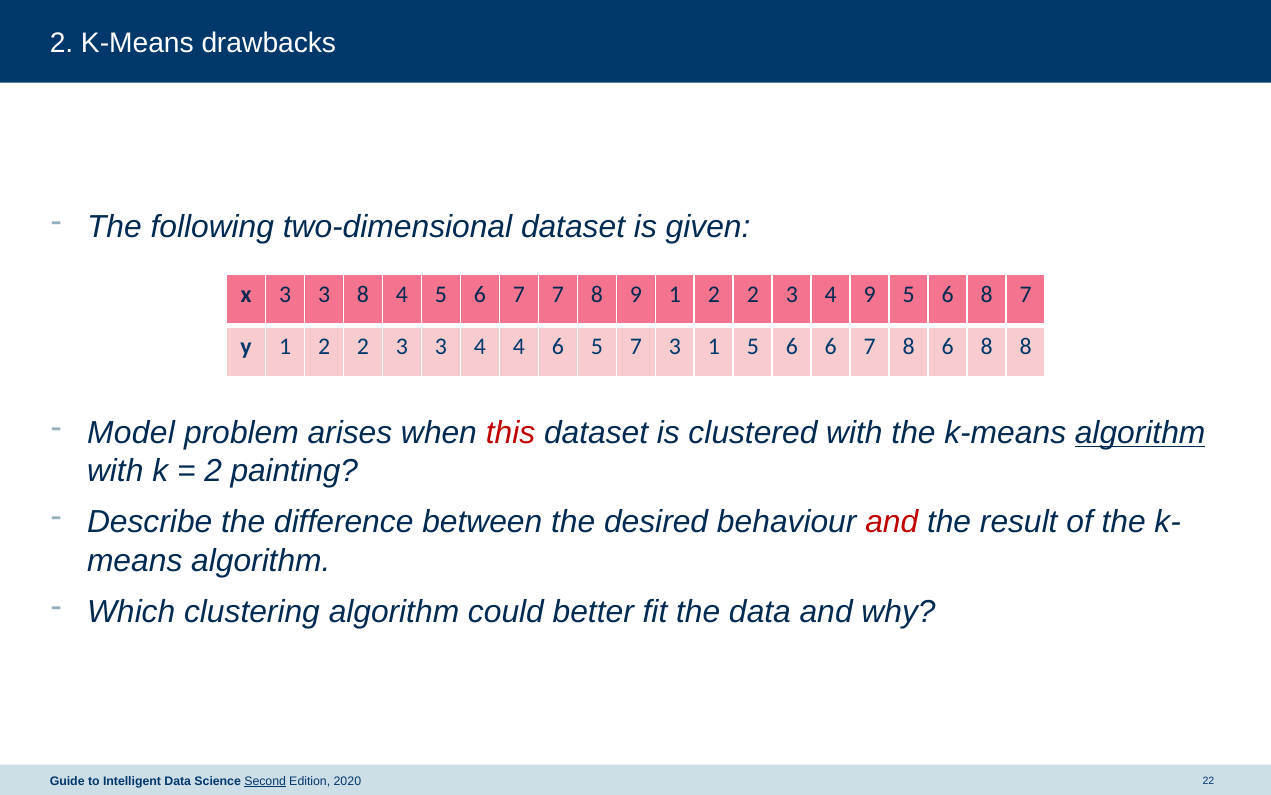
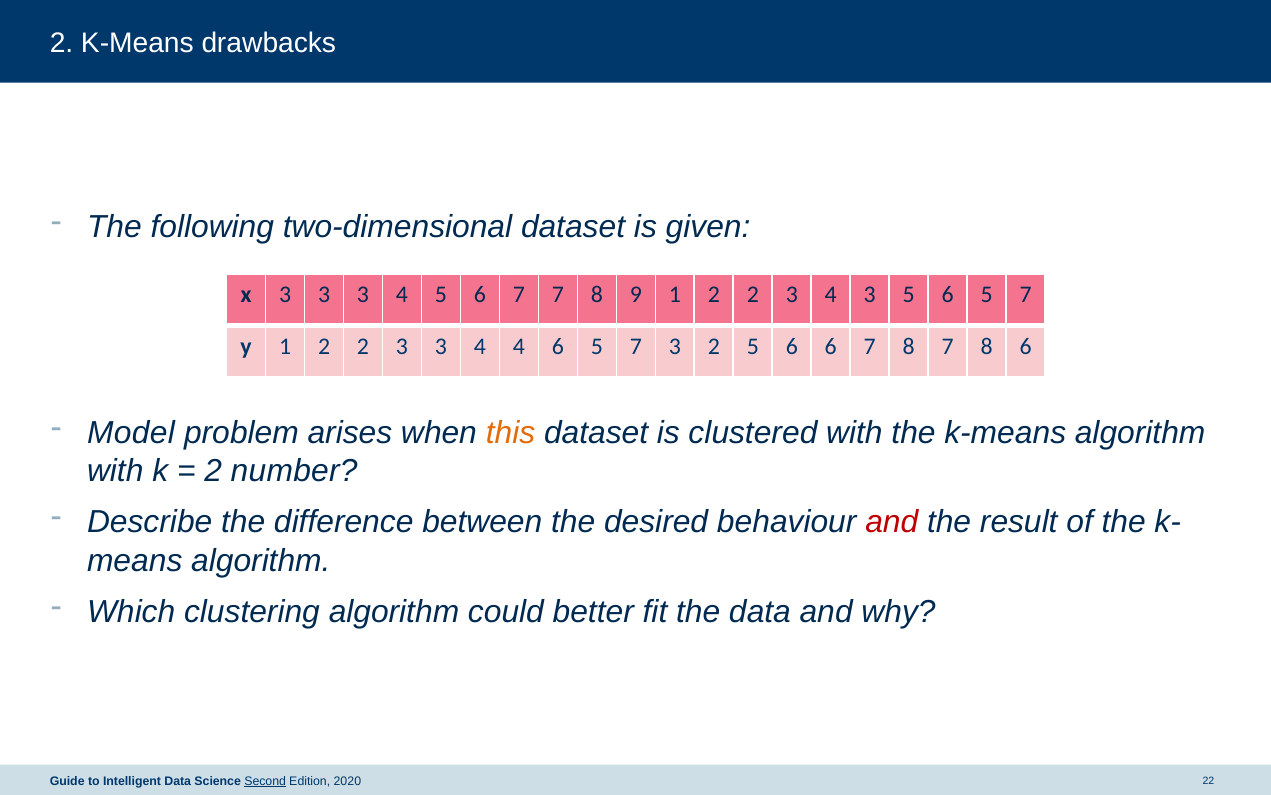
3 3 8: 8 -> 3 (363, 295)
4 9: 9 -> 3 (870, 295)
5 6 8: 8 -> 5 (987, 295)
3 1: 1 -> 2 (714, 346)
8 6: 6 -> 7 (948, 346)
8 8: 8 -> 6 (1026, 346)
this colour: red -> orange (511, 433)
algorithm underline: present -> none (1140, 433)
painting: painting -> number (294, 471)
